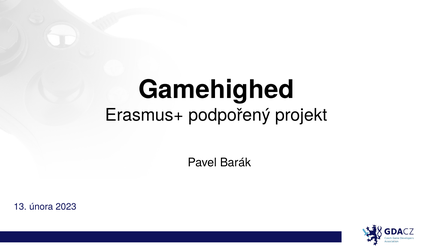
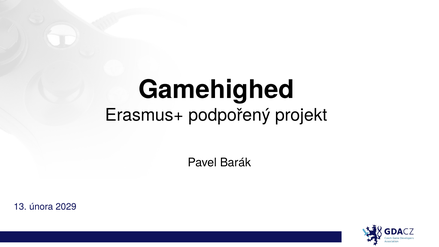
2023: 2023 -> 2029 (66, 207)
